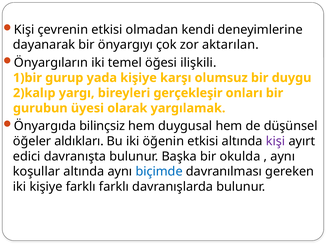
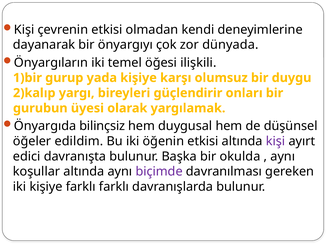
aktarılan: aktarılan -> dünyada (230, 45)
gerçekleşir: gerçekleşir -> güçlendirir (188, 93)
aldıkları: aldıkları -> edildim (79, 141)
biçimde colour: blue -> purple (159, 172)
